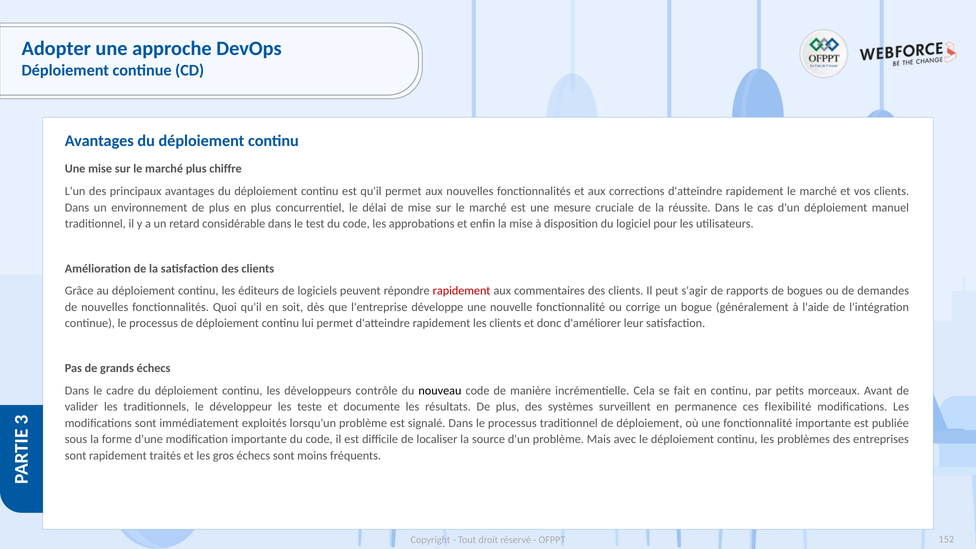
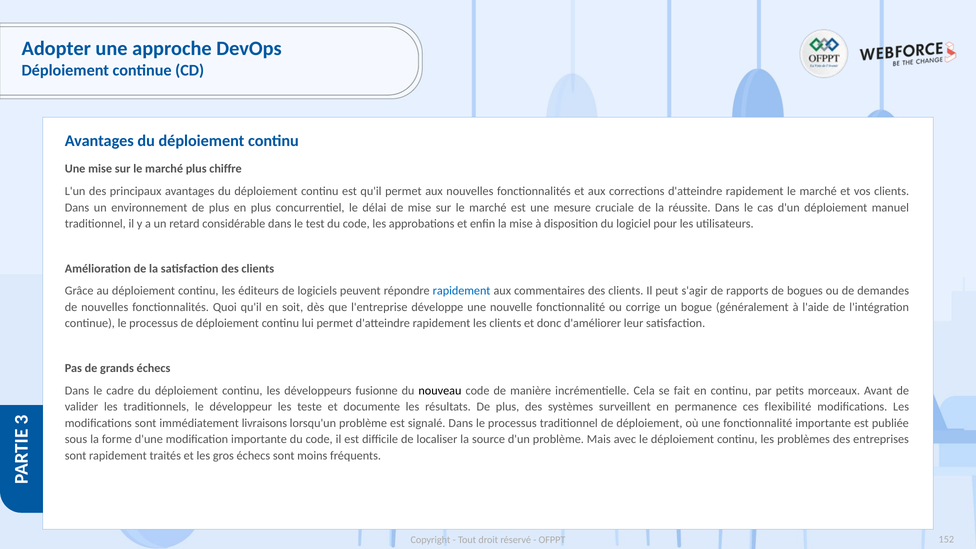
rapidement colour: red -> blue (462, 291)
contrôle: contrôle -> fusionne (377, 390)
exploités: exploités -> livraisons (264, 423)
